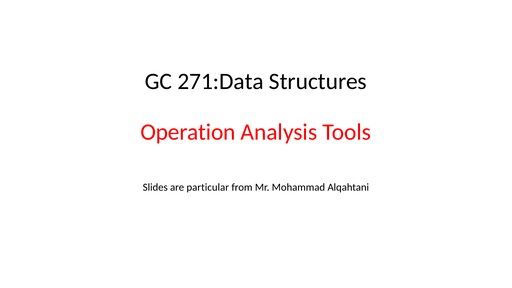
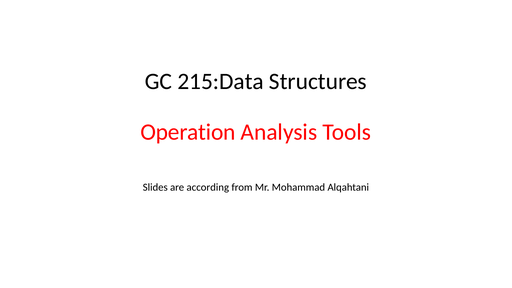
271:Data: 271:Data -> 215:Data (221, 81)
particular: particular -> according (208, 187)
